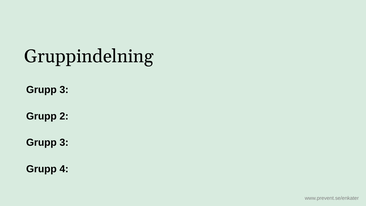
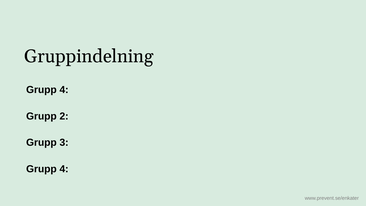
3: 3 -> 4 (64, 90)
